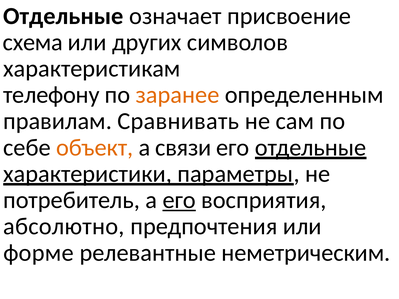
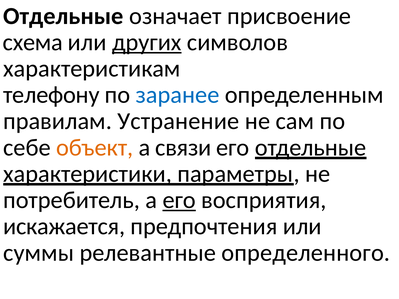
других underline: none -> present (147, 42)
заранее colour: orange -> blue (178, 95)
Сравнивать: Сравнивать -> Устранение (178, 121)
абсолютно: абсолютно -> искажается (64, 227)
форме: форме -> суммы (39, 253)
неметрическим: неметрическим -> определенного (306, 253)
